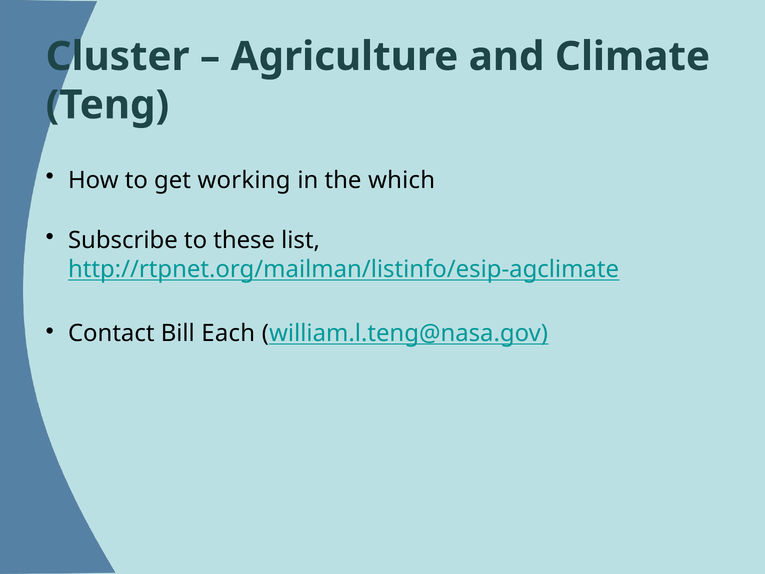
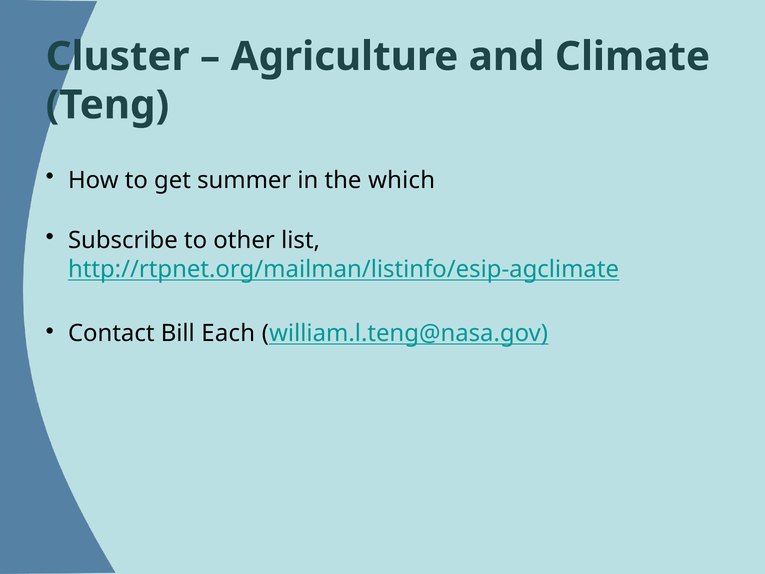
working: working -> summer (244, 180)
these: these -> other (244, 240)
